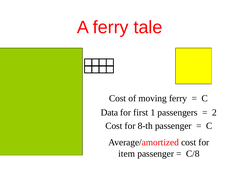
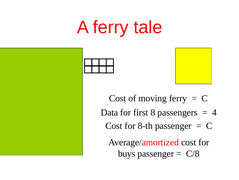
1: 1 -> 8 (153, 112)
2: 2 -> 4 (214, 112)
item: item -> buys (127, 153)
